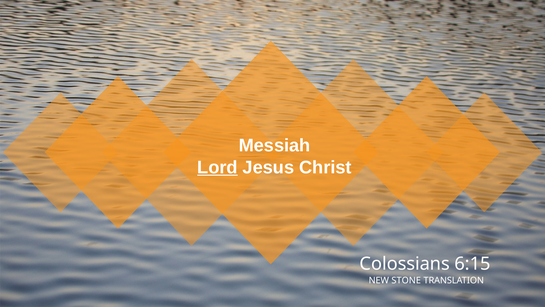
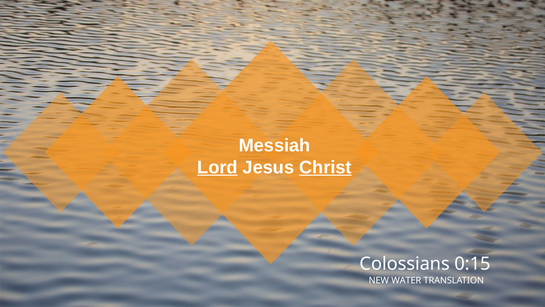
Christ underline: none -> present (325, 167)
6:15: 6:15 -> 0:15 (473, 263)
STONE: STONE -> WATER (406, 280)
